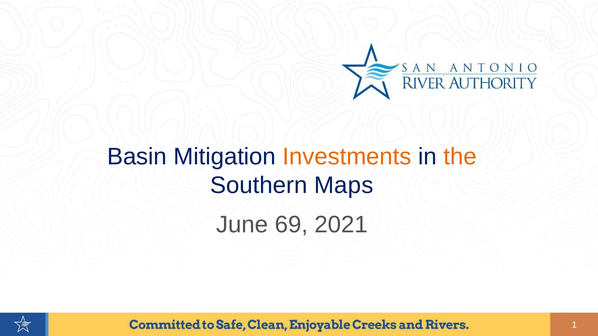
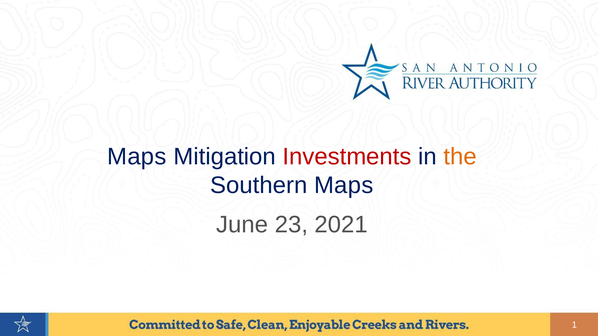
Basin: Basin -> Maps (137, 157)
Investments colour: orange -> red (347, 157)
69: 69 -> 23 (291, 225)
